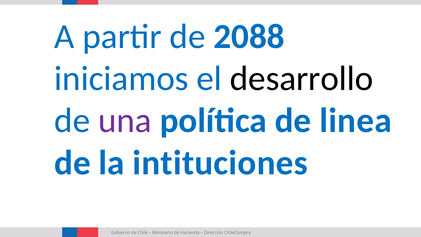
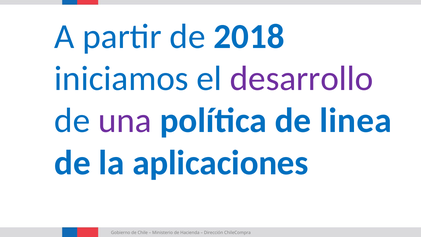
2088: 2088 -> 2018 (249, 36)
desarrollo colour: black -> purple (302, 79)
intituciones: intituciones -> aplicaciones (220, 163)
